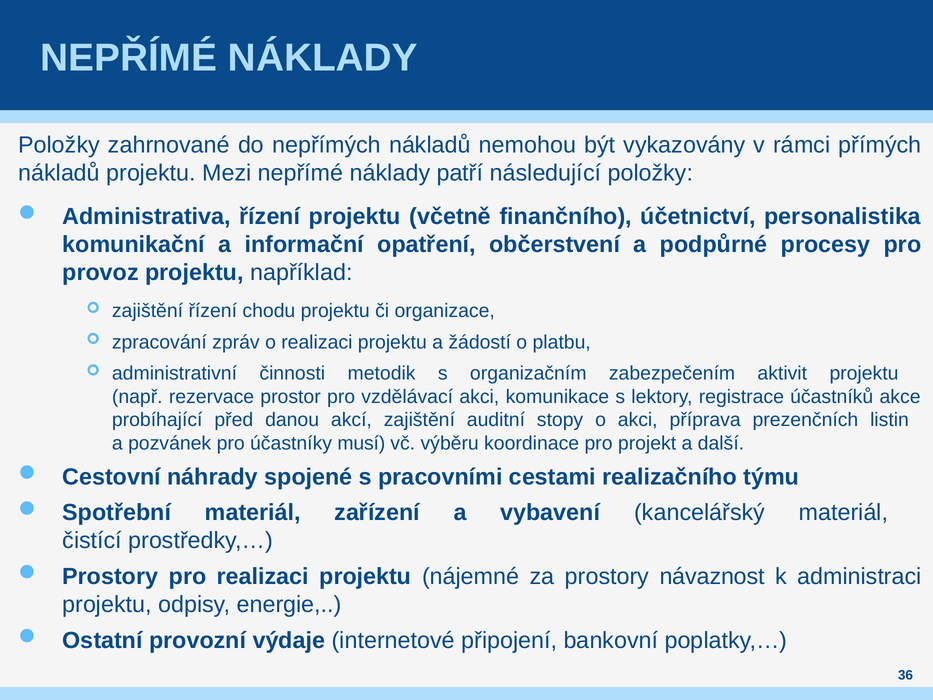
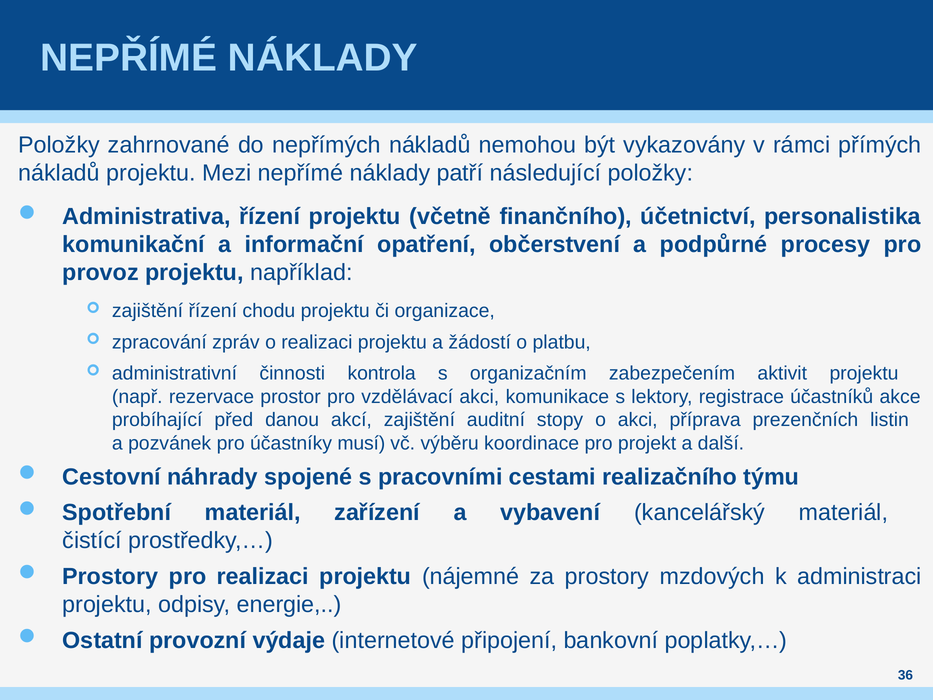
metodik: metodik -> kontrola (382, 373)
návaznost: návaznost -> mzdových (712, 576)
